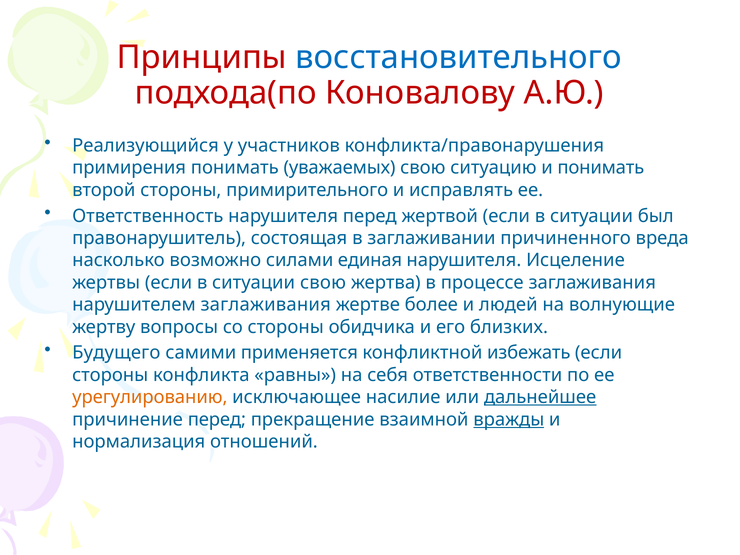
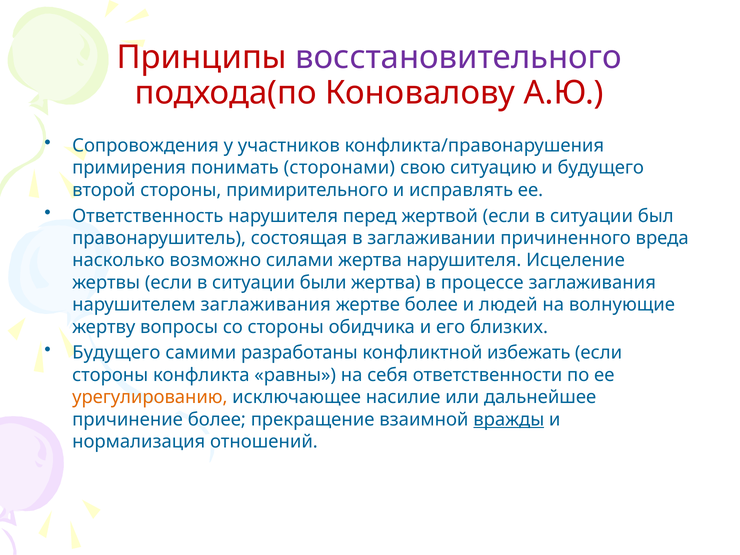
восстановительного colour: blue -> purple (459, 57)
Реализующийся: Реализующийся -> Сопровождения (145, 146)
уважаемых: уважаемых -> сторонами (339, 168)
и понимать: понимать -> будущего (601, 168)
силами единая: единая -> жертва (370, 260)
ситуации свою: свою -> были (323, 282)
применяется: применяется -> разработаны (299, 353)
дальнейшее underline: present -> none (540, 397)
причинение перед: перед -> более (217, 419)
